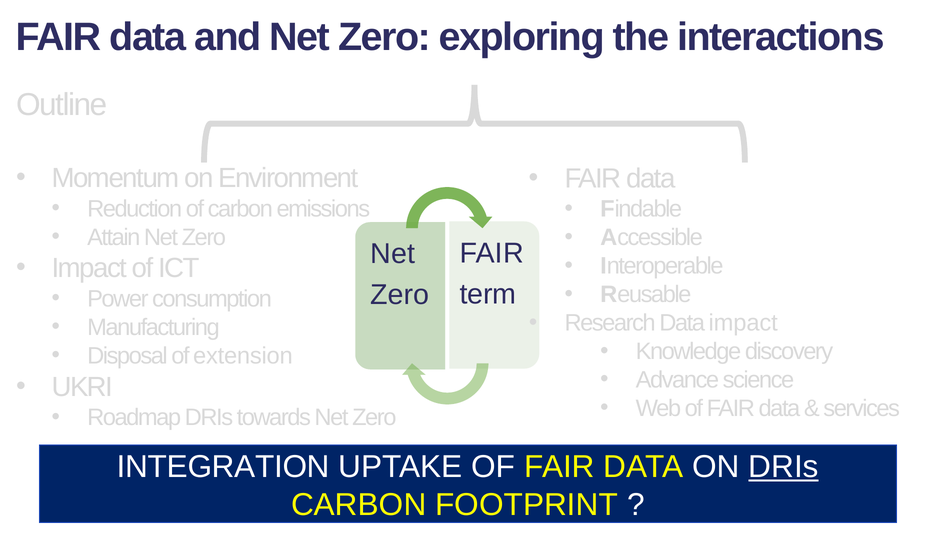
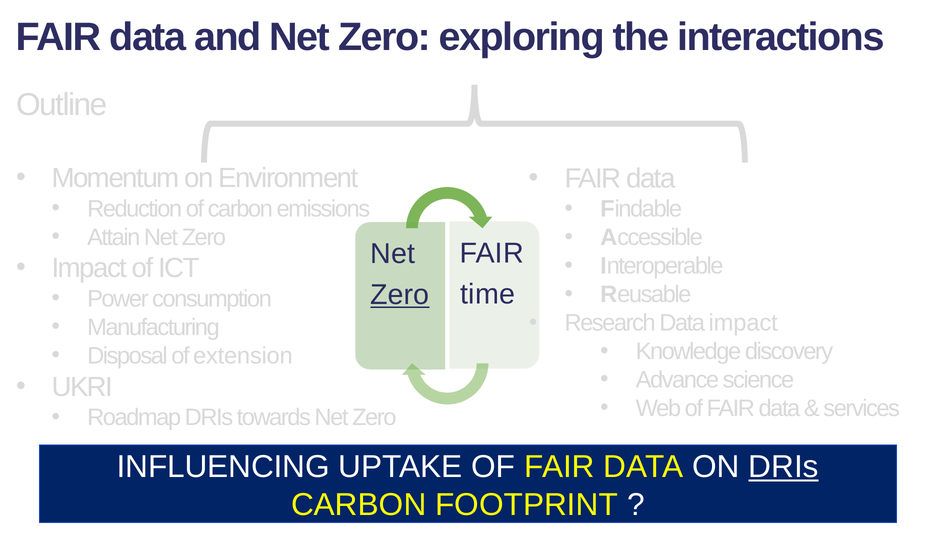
term: term -> time (488, 294)
Zero underline: none -> present (400, 295)
INTEGRATION: INTEGRATION -> INFLUENCING (223, 467)
